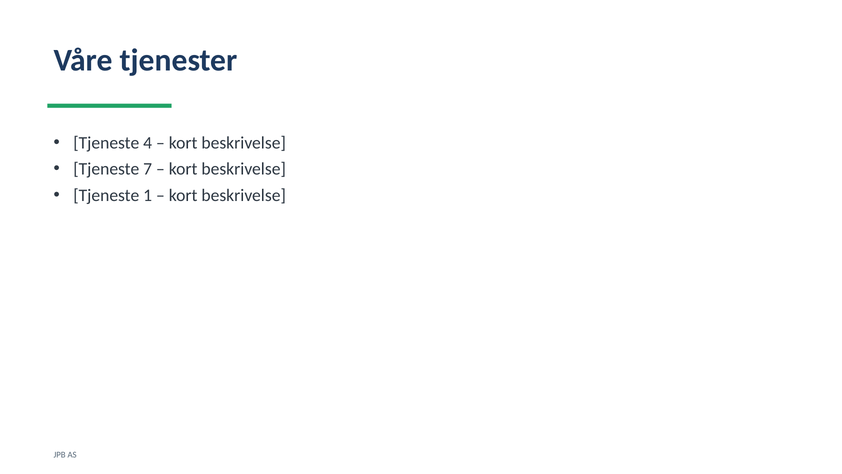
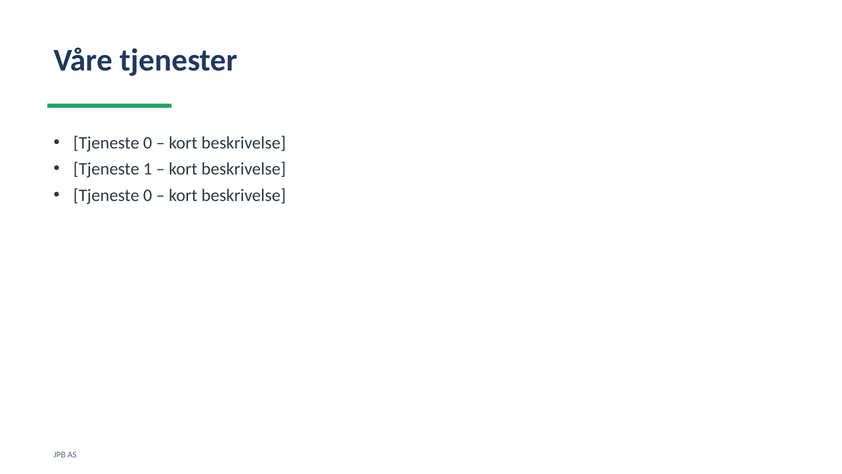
4: 4 -> 0 (148, 143)
7: 7 -> 1 (148, 169)
1: 1 -> 0 (148, 195)
